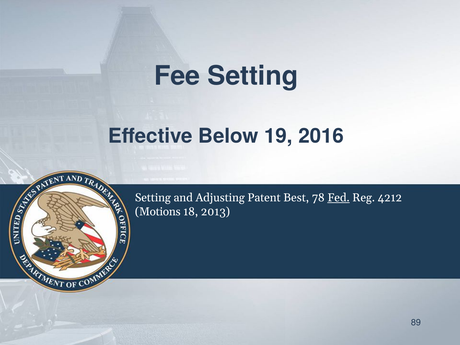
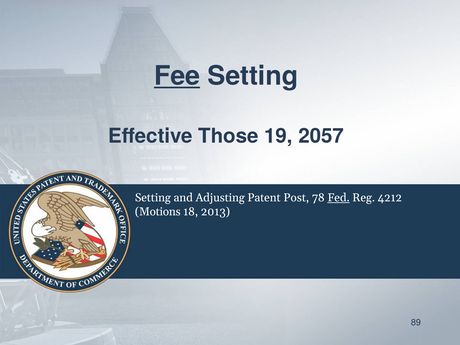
Fee underline: none -> present (177, 76)
Below: Below -> Those (228, 136)
2016: 2016 -> 2057 (321, 136)
Best: Best -> Post (296, 198)
